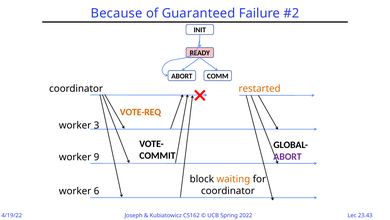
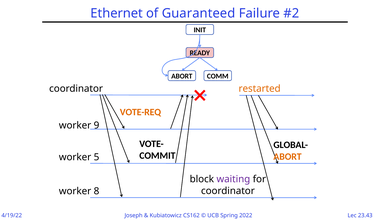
Because: Because -> Ethernet (117, 13)
3: 3 -> 9 (97, 125)
ABORT colour: purple -> orange (288, 156)
9: 9 -> 5 (97, 157)
waiting colour: orange -> purple (233, 179)
6: 6 -> 8 (97, 191)
